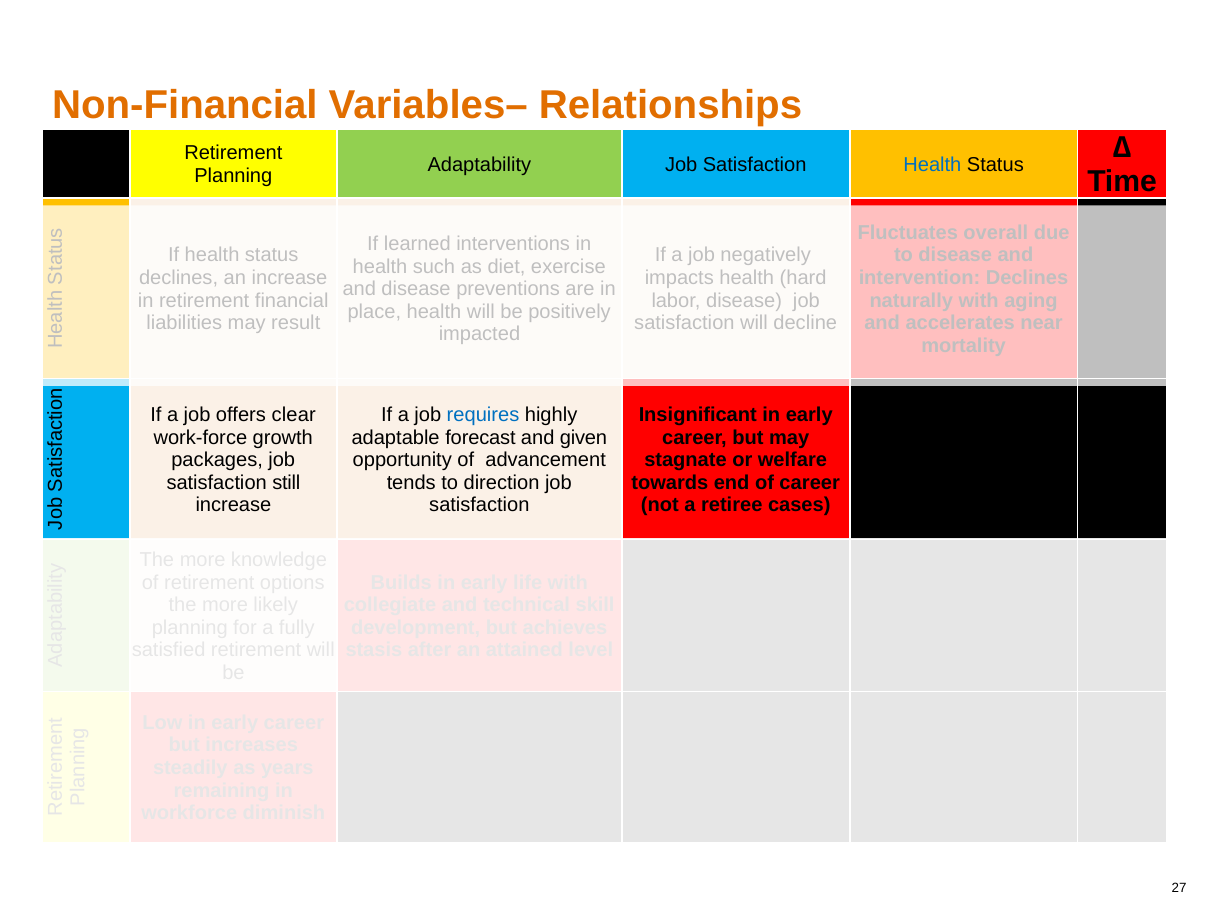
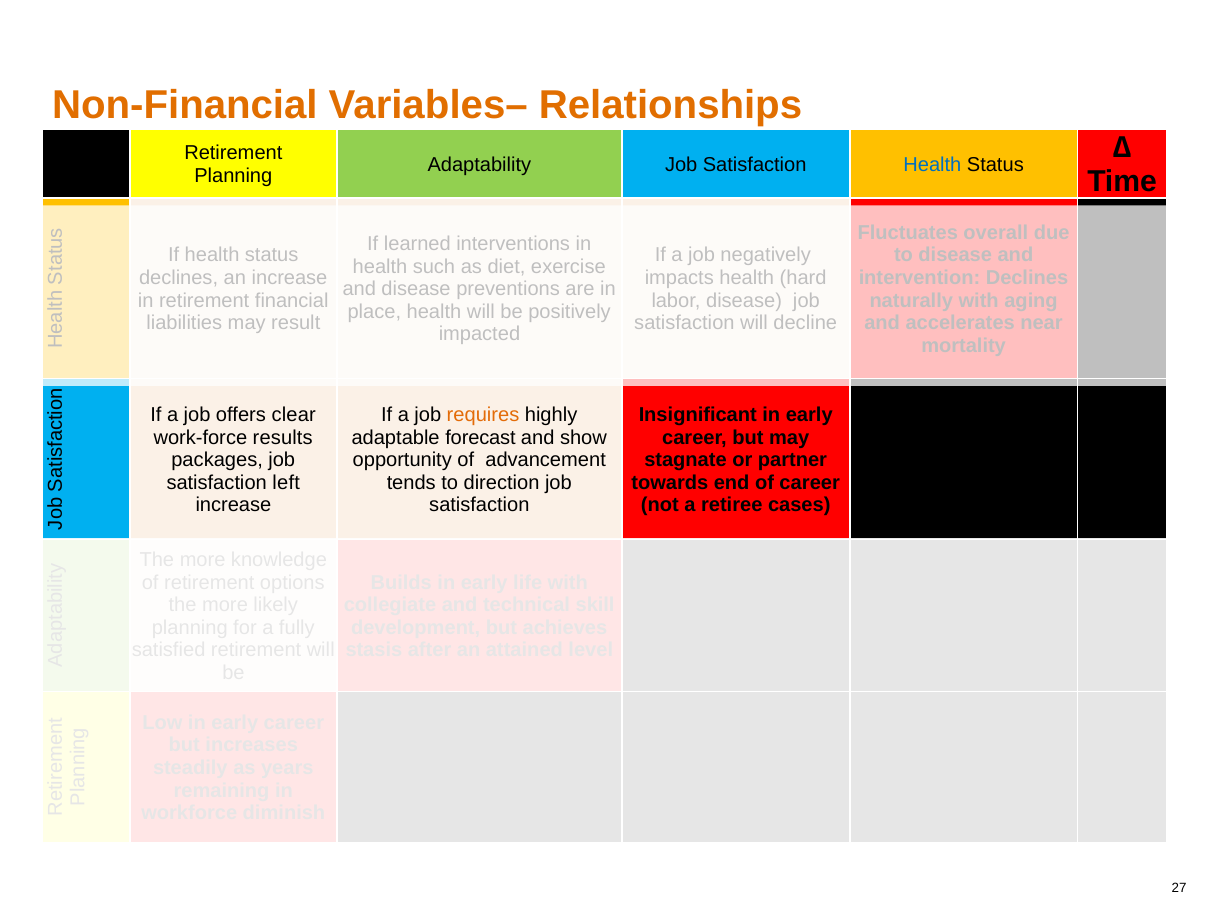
requires colour: blue -> orange (483, 415)
growth: growth -> results (283, 437)
given: given -> show (583, 437)
welfare: welfare -> partner (792, 460)
still: still -> left (286, 482)
